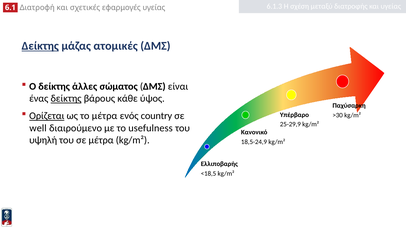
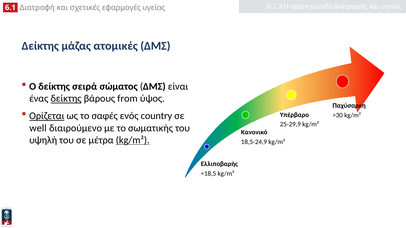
Δείκτης underline: present -> none (40, 46)
άλλες: άλλες -> σειρά (85, 87)
κάθε: κάθε -> from (128, 99)
το μέτρα: μέτρα -> σαφές (105, 116)
usefulness: usefulness -> σωματικής (151, 128)
kg/m² underline: none -> present (133, 140)
